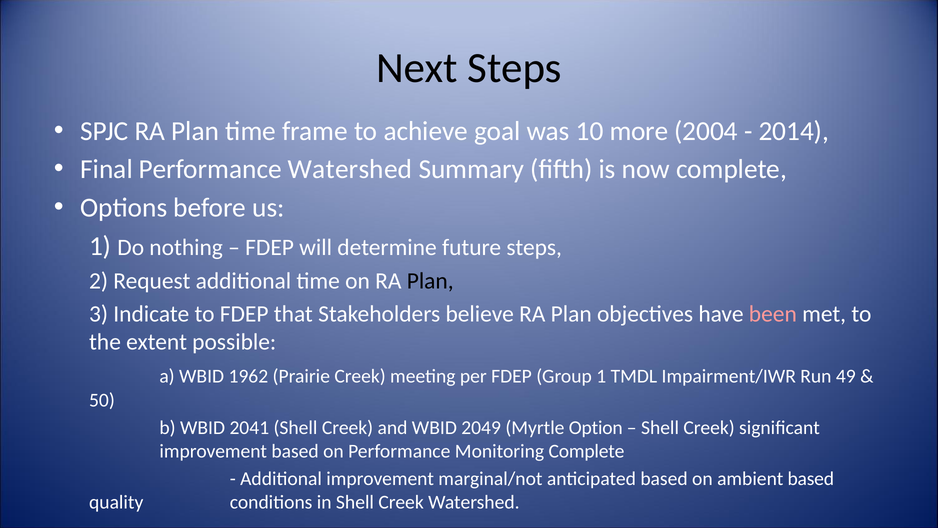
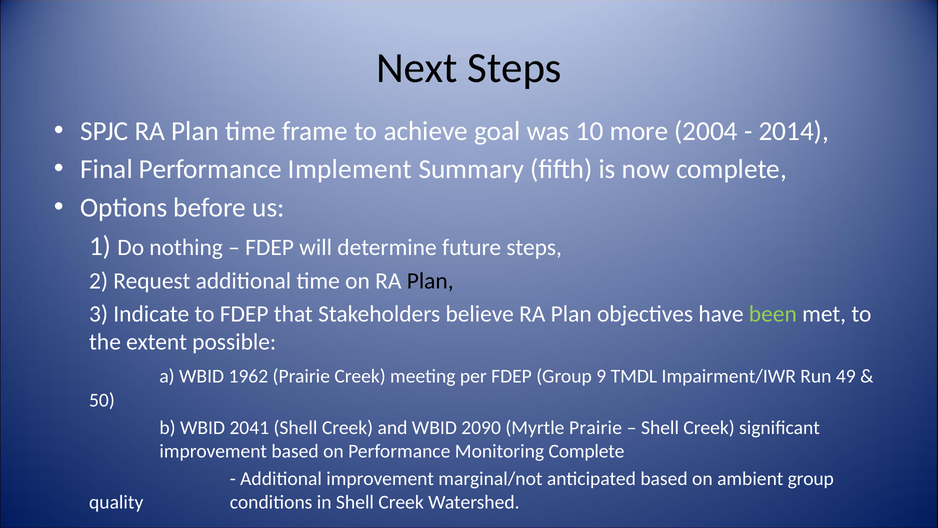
Performance Watershed: Watershed -> Implement (350, 169)
been colour: pink -> light green (773, 314)
Group 1: 1 -> 9 (601, 376)
2049: 2049 -> 2090 (481, 427)
Myrtle Option: Option -> Prairie (596, 427)
ambient based: based -> group (811, 478)
